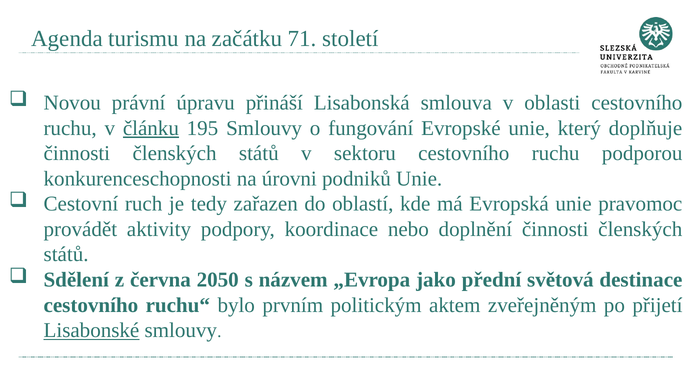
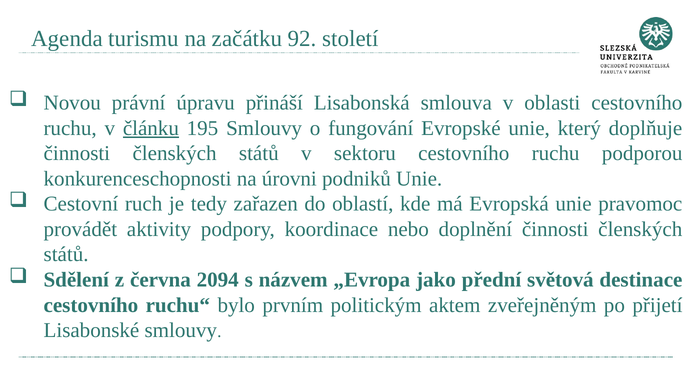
71: 71 -> 92 (302, 39)
2050: 2050 -> 2094 (218, 280)
Lisabonské underline: present -> none (91, 330)
